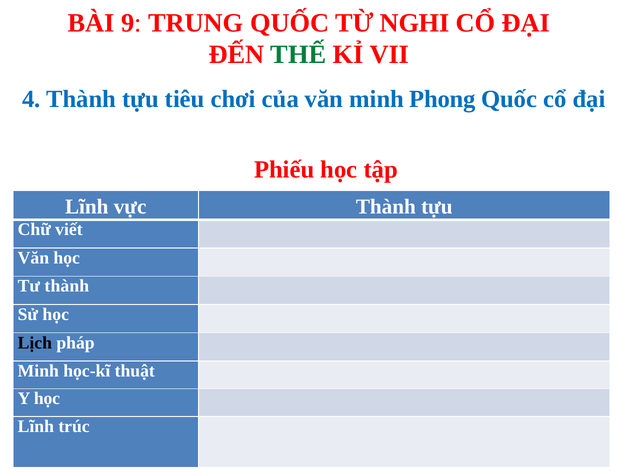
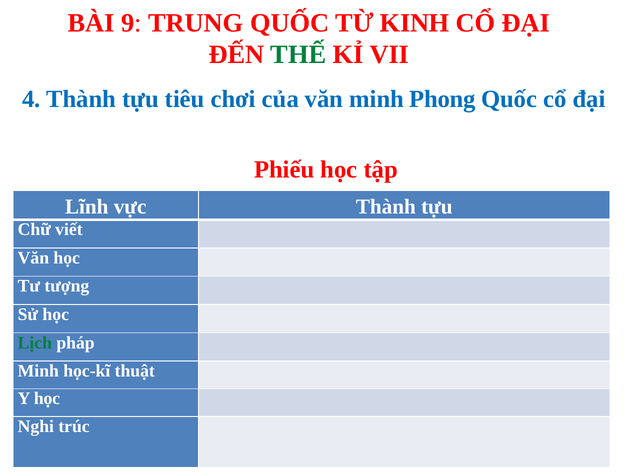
NGHI: NGHI -> KINH (415, 23)
Tư thành: thành -> tượng (67, 286)
Lịch colour: black -> green (35, 342)
Lĩnh: Lĩnh -> Nghi (36, 426)
